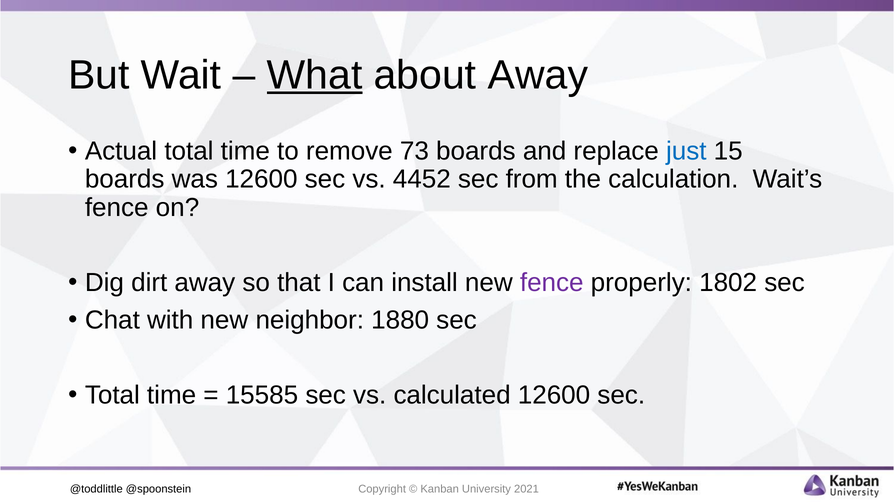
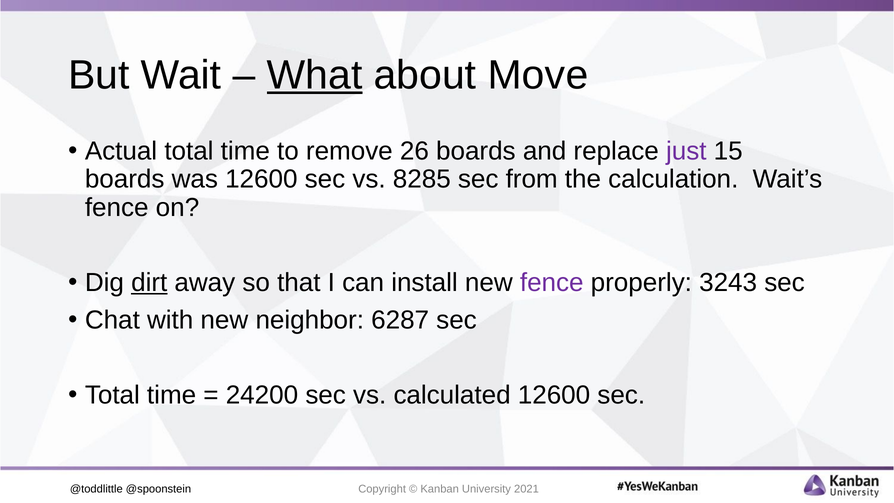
about Away: Away -> Move (538, 75)
73: 73 -> 26 (414, 151)
just colour: blue -> purple (686, 151)
4452: 4452 -> 8285 (422, 179)
dirt underline: none -> present (149, 282)
1802: 1802 -> 3243 (728, 282)
1880: 1880 -> 6287 (400, 320)
15585: 15585 -> 24200 (262, 395)
